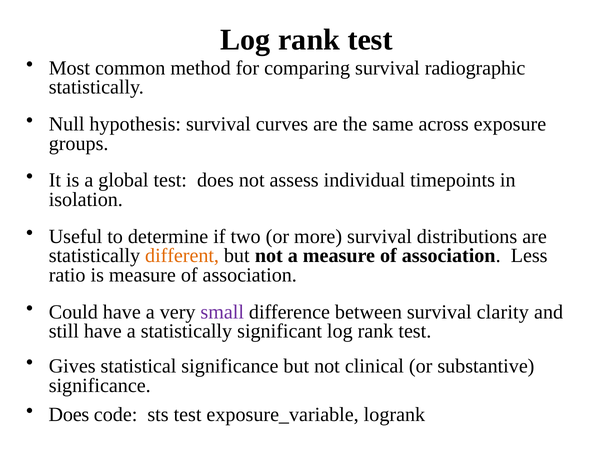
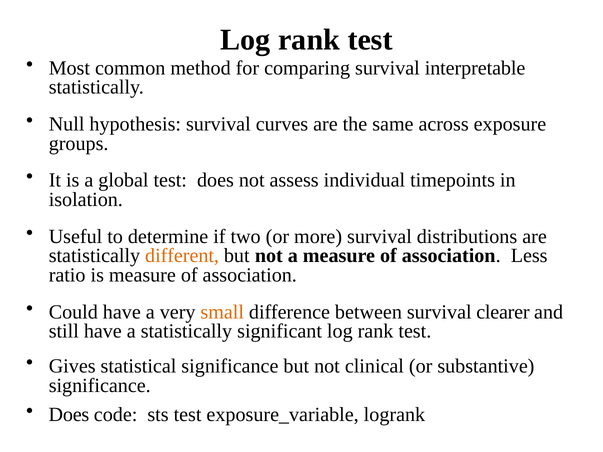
radiographic: radiographic -> interpretable (475, 68)
small colour: purple -> orange (222, 312)
clarity: clarity -> clearer (503, 312)
